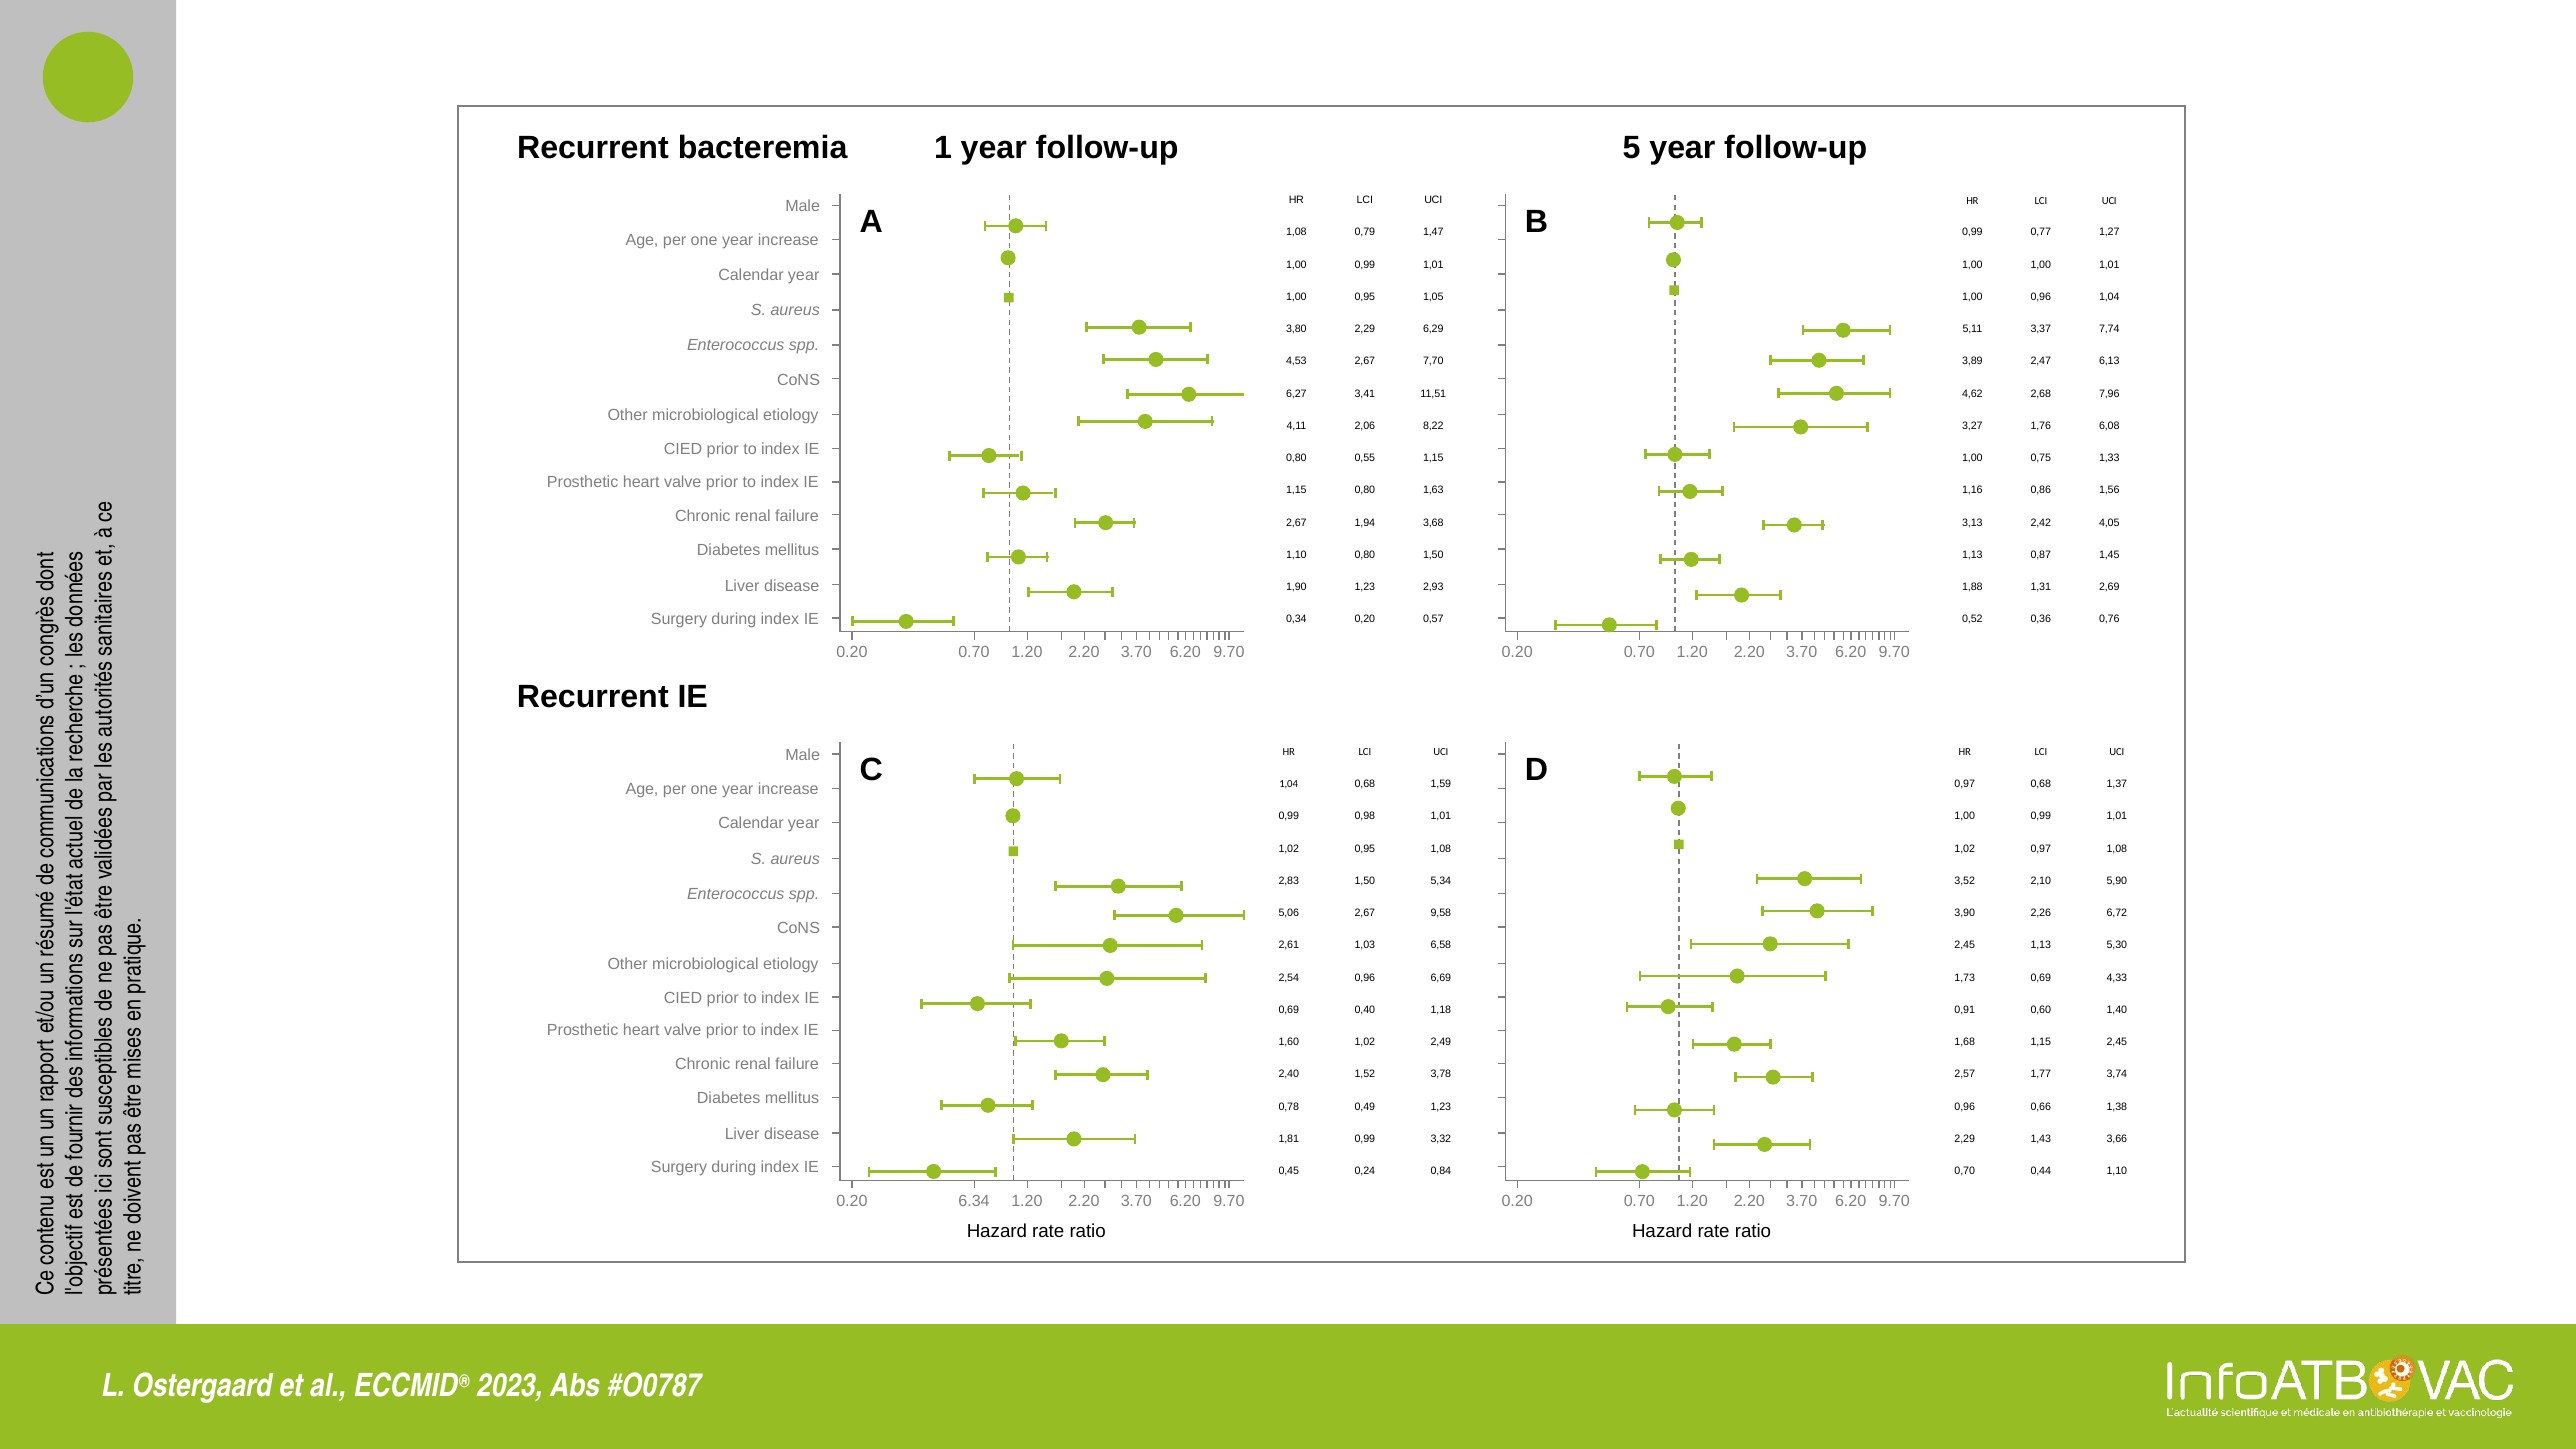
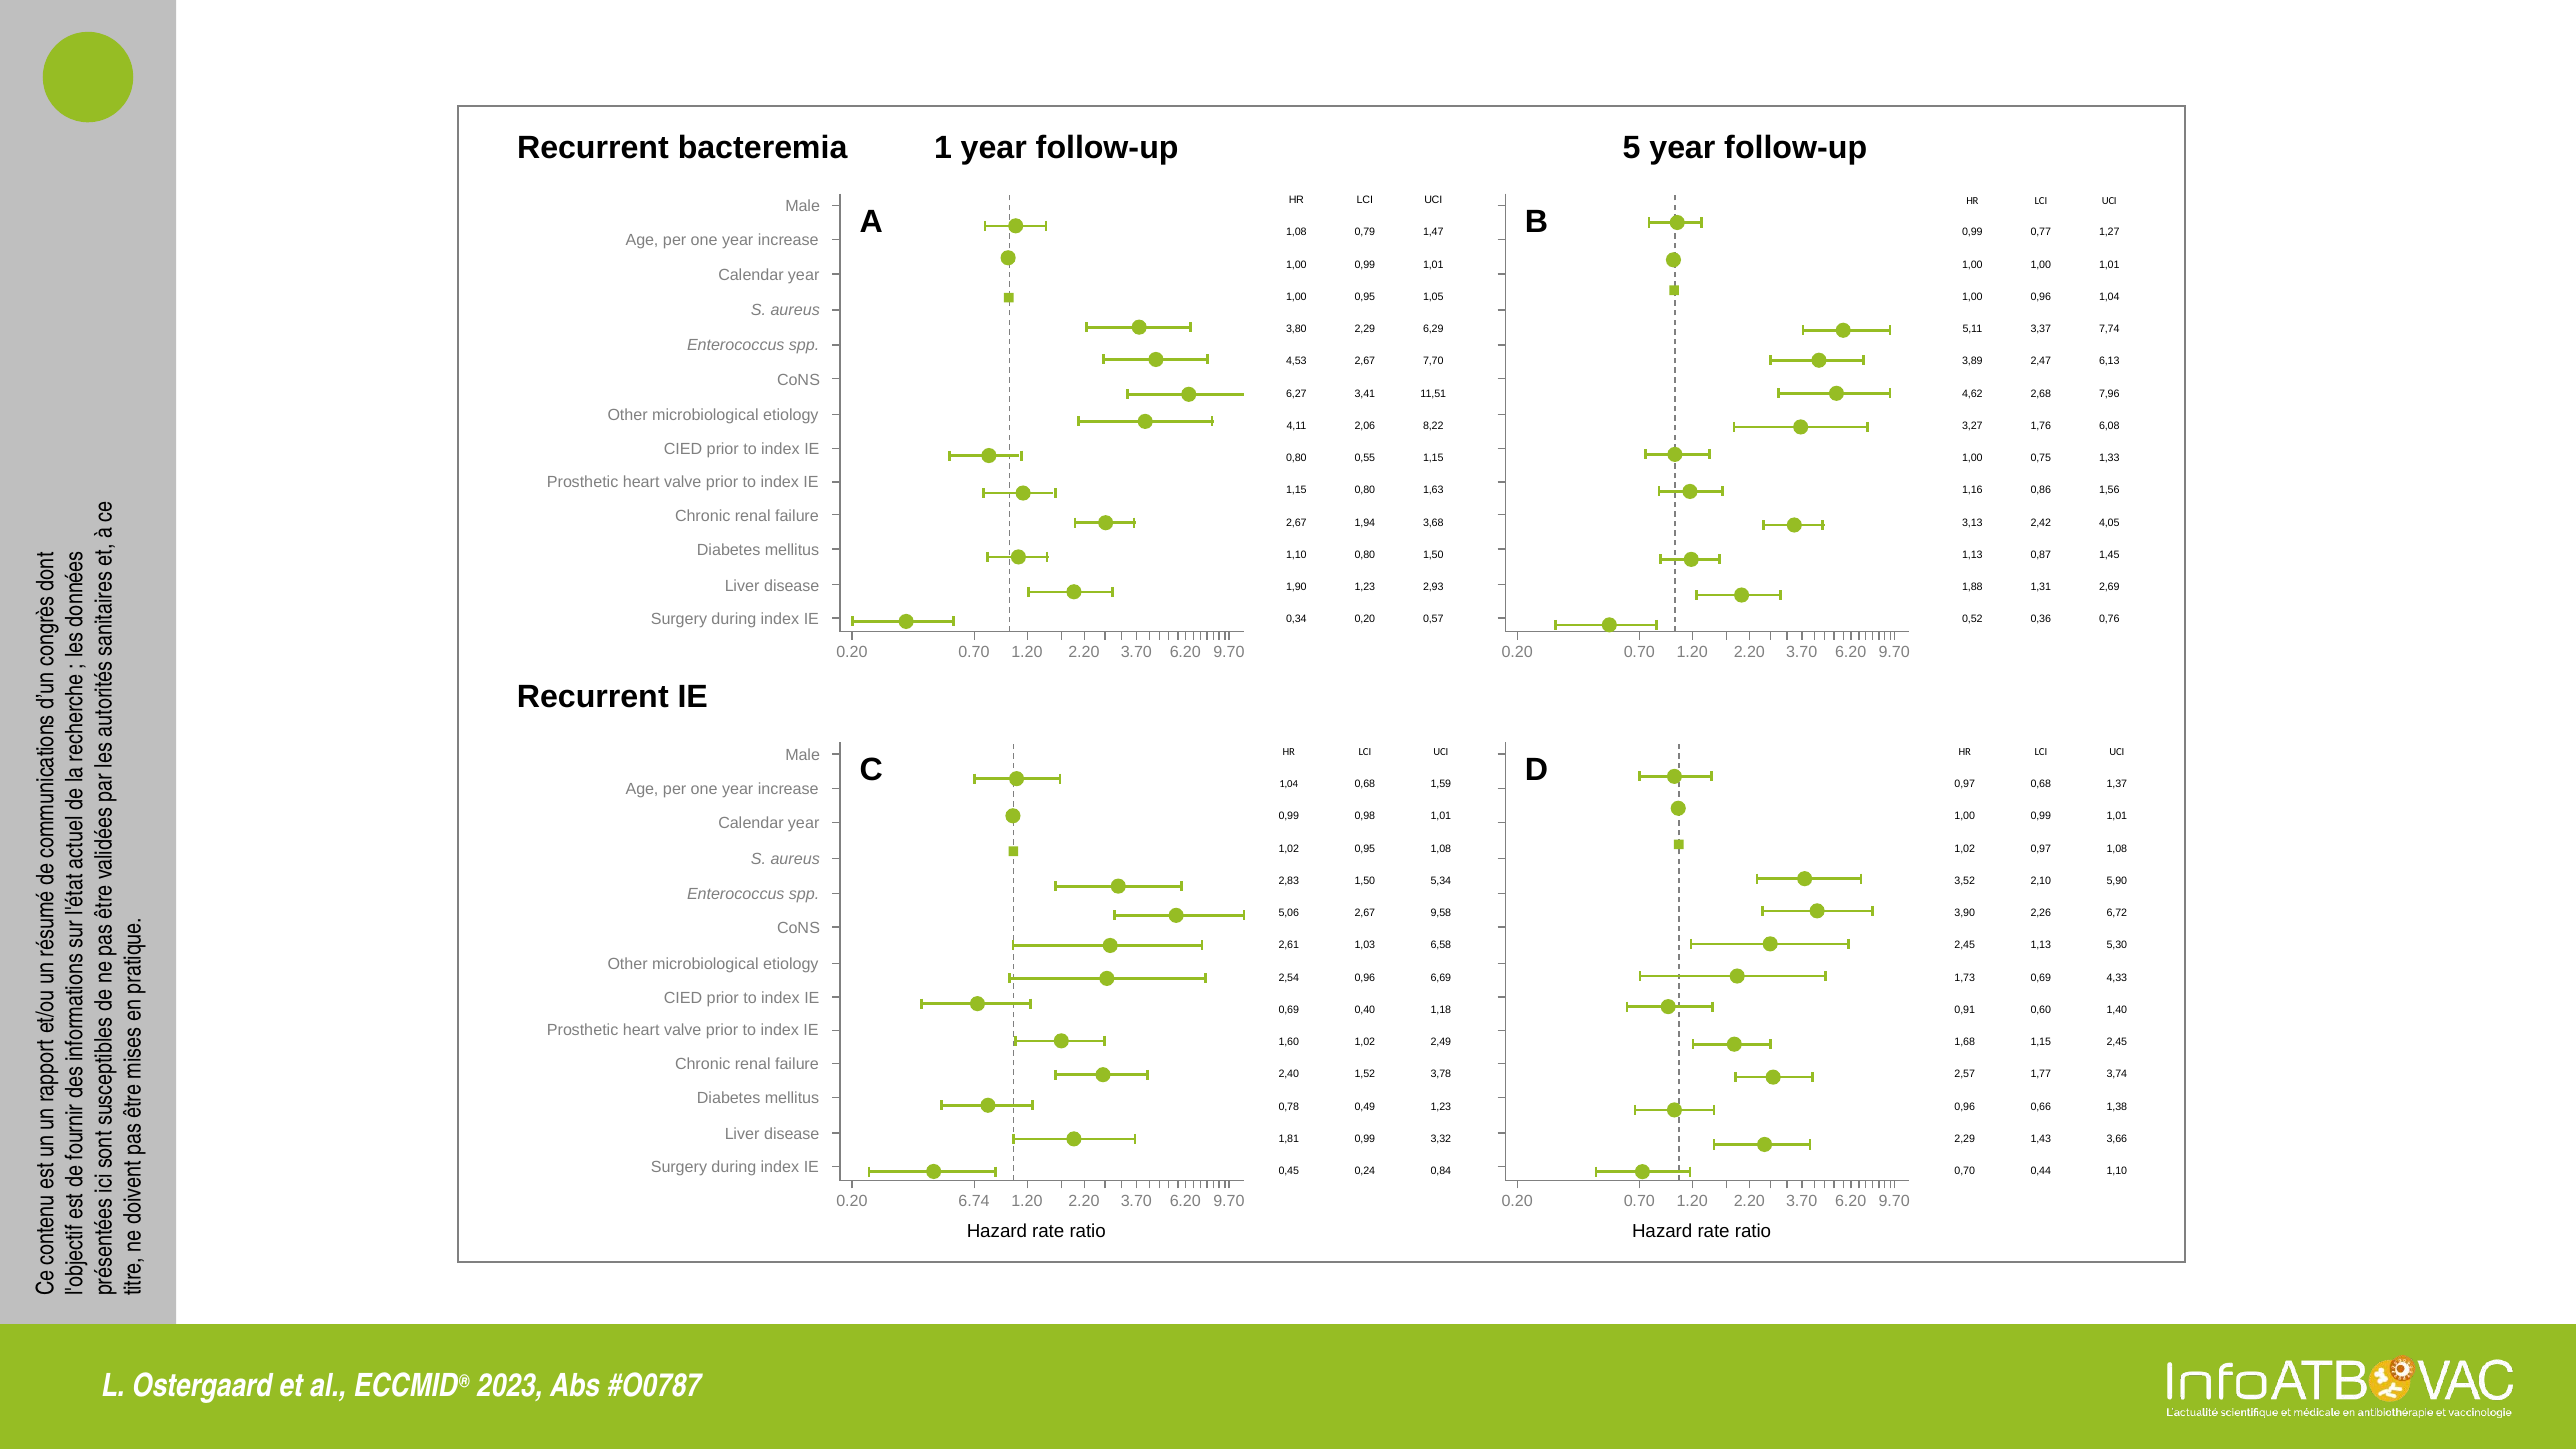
6.34: 6.34 -> 6.74 (974, 1201)
